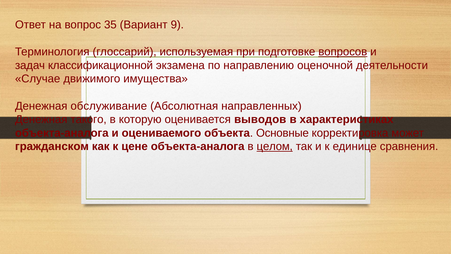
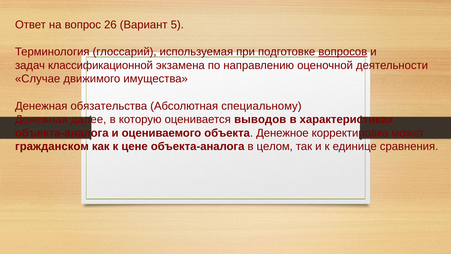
35: 35 -> 26 (110, 25)
9: 9 -> 5 (177, 25)
обслуживание: обслуживание -> обязательства (109, 106)
направленных: направленных -> специальному (261, 106)
такого: такого -> далее (89, 119)
Основные: Основные -> Денежное (282, 133)
целом underline: present -> none (275, 146)
